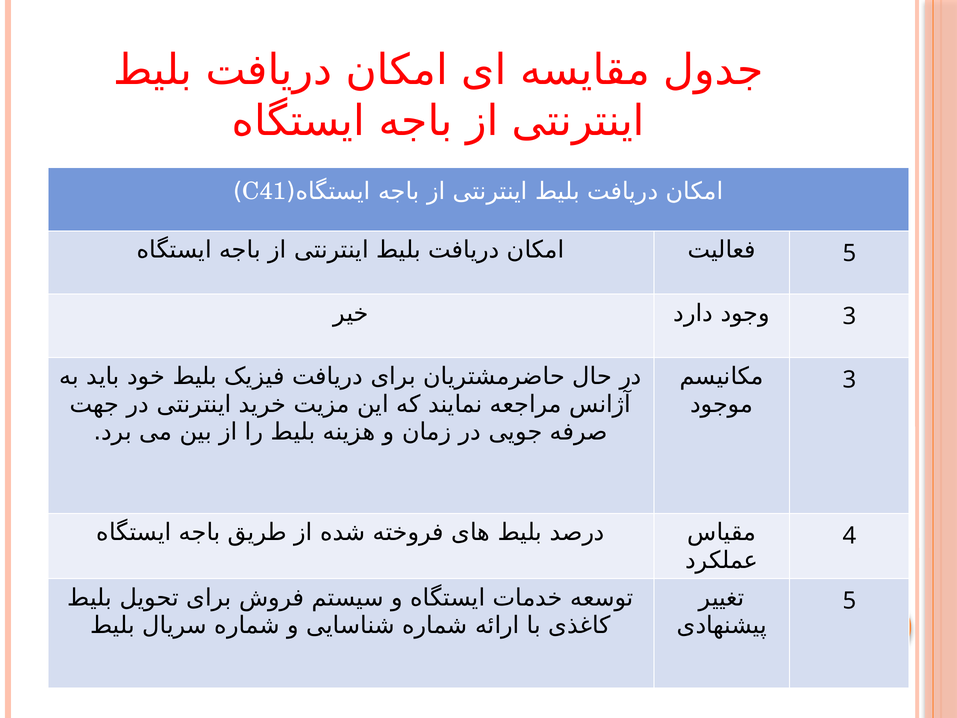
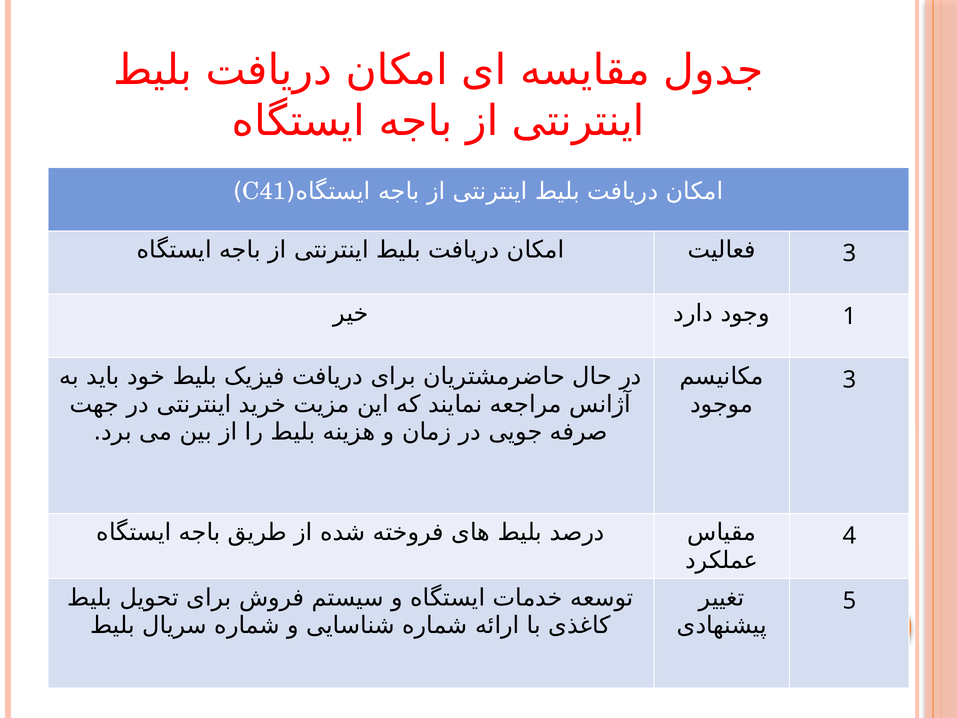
5: 5 -> 3 (849, 253)
3: 3 -> 1 (849, 316)
